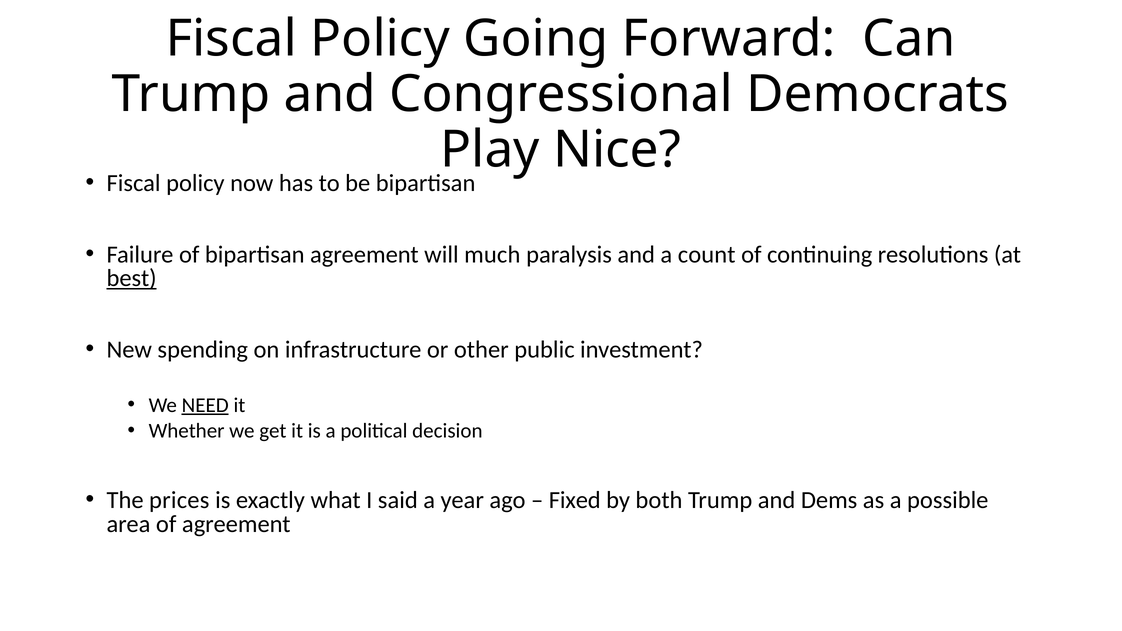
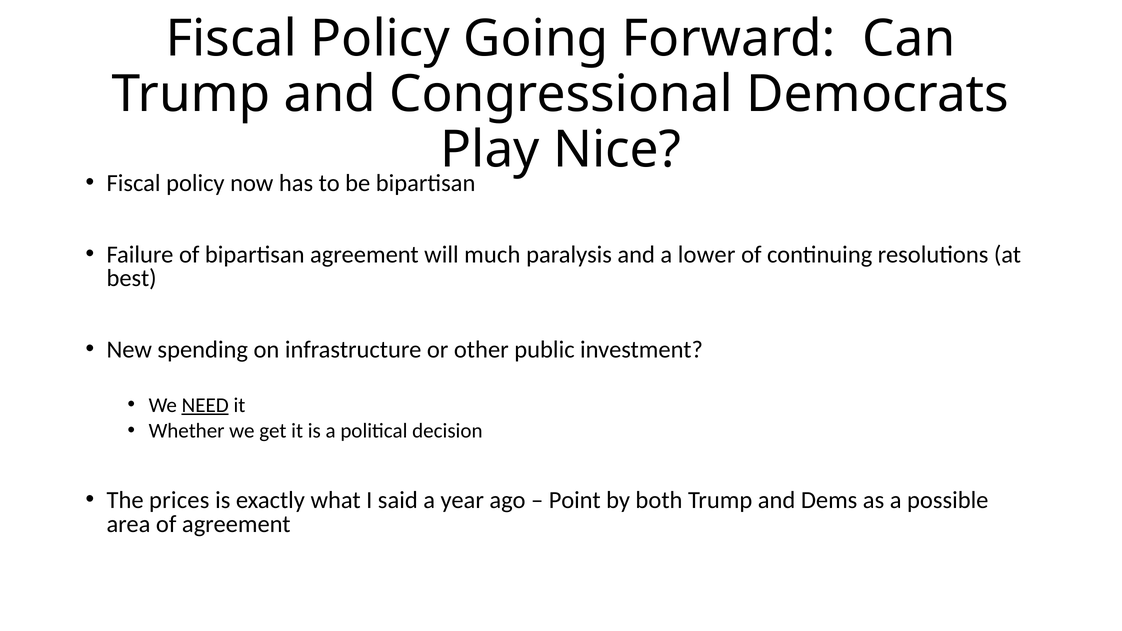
count: count -> lower (707, 255)
best underline: present -> none (132, 278)
Fixed: Fixed -> Point (575, 500)
